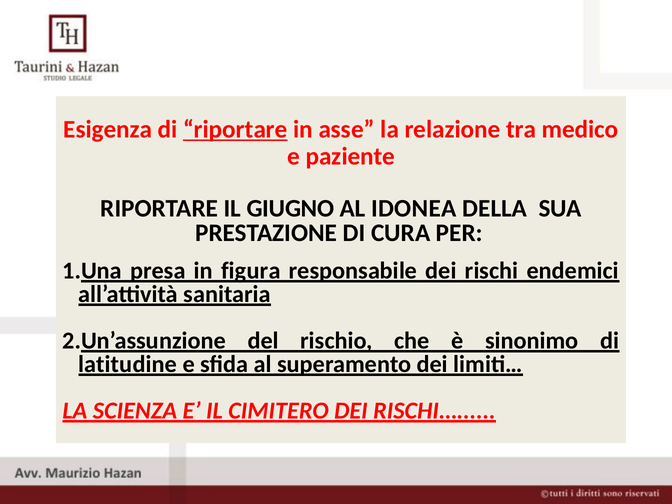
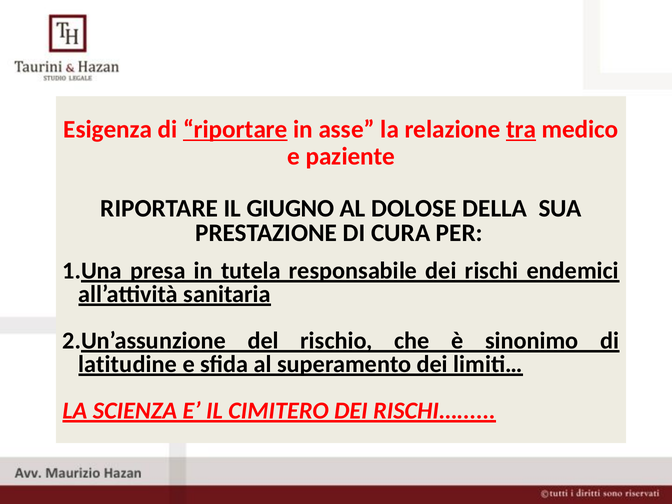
tra underline: none -> present (521, 129)
IDONEA: IDONEA -> DOLOSE (414, 209)
figura: figura -> tutela (251, 271)
